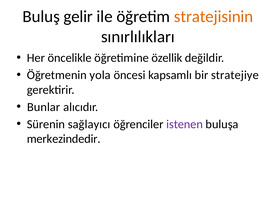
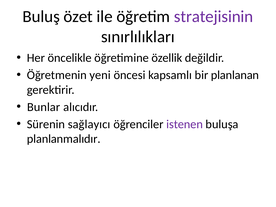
gelir: gelir -> özet (78, 17)
stratejisinin colour: orange -> purple (214, 17)
yola: yola -> yeni (100, 75)
stratejiye: stratejiye -> planlanan (235, 75)
merkezindedir: merkezindedir -> planlanmalıdır (64, 139)
